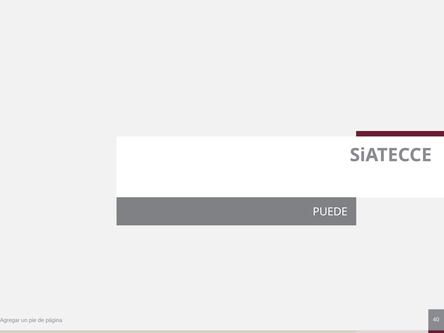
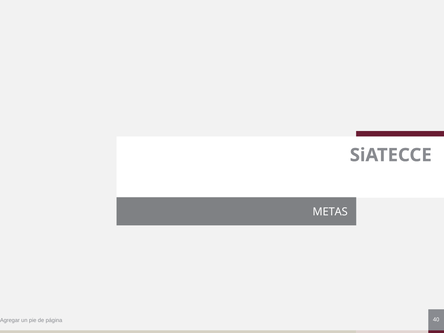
PUEDE: PUEDE -> METAS (330, 212)
